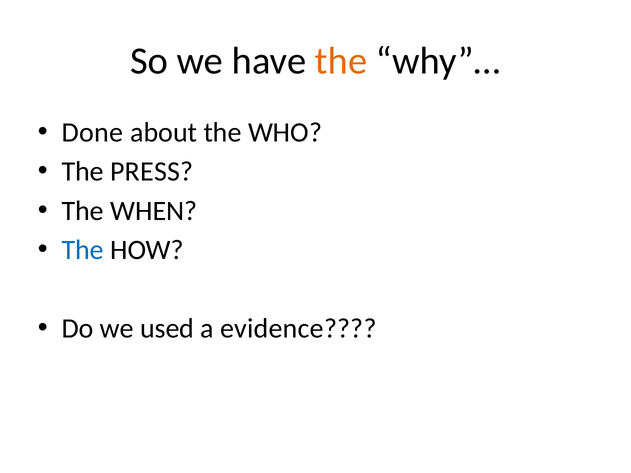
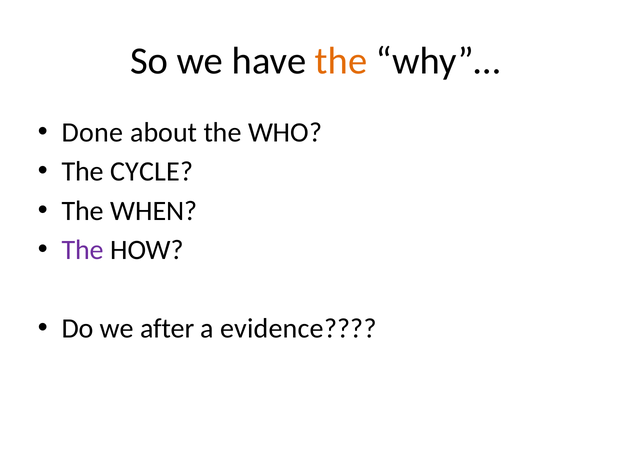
PRESS: PRESS -> CYCLE (152, 172)
The colour: blue -> purple (83, 250)
used: used -> after (167, 329)
